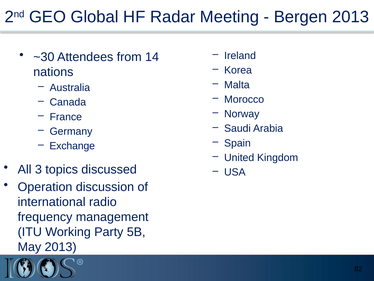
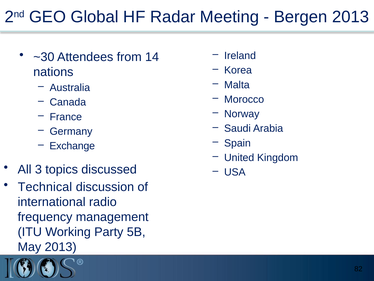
Operation: Operation -> Technical (45, 187)
